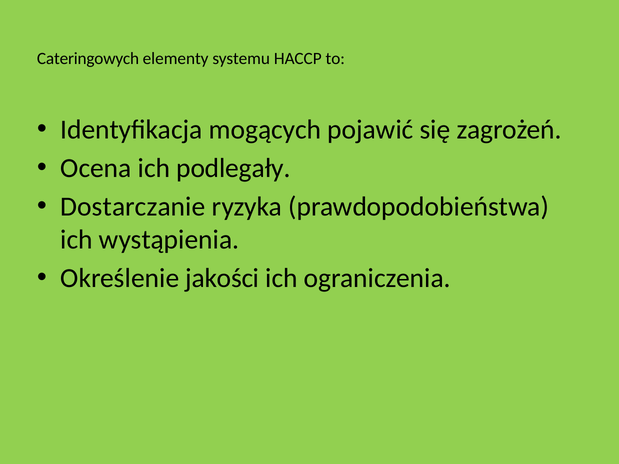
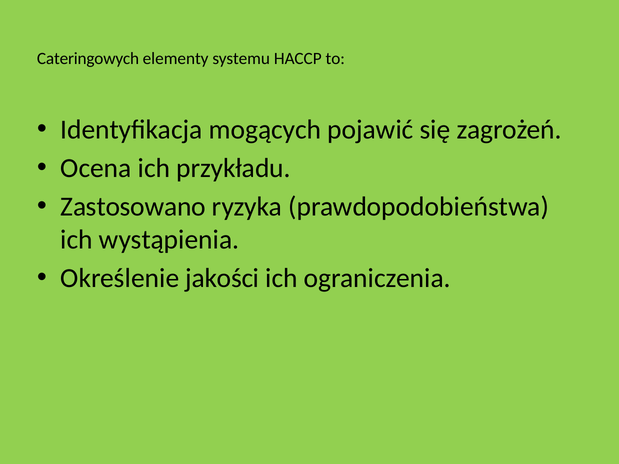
podlegały: podlegały -> przykładu (233, 168)
Dostarczanie: Dostarczanie -> Zastosowano (133, 207)
